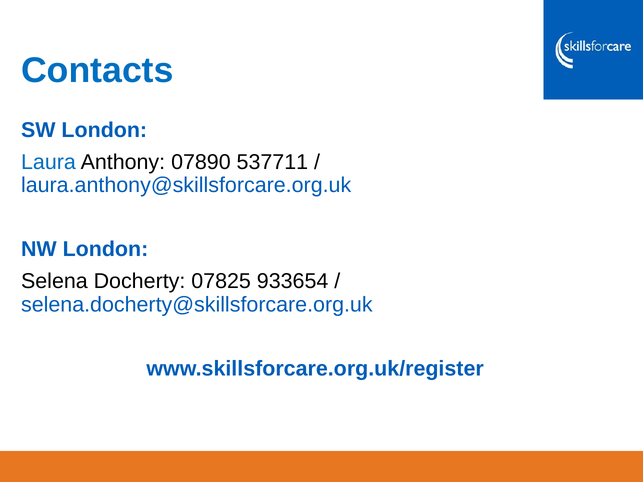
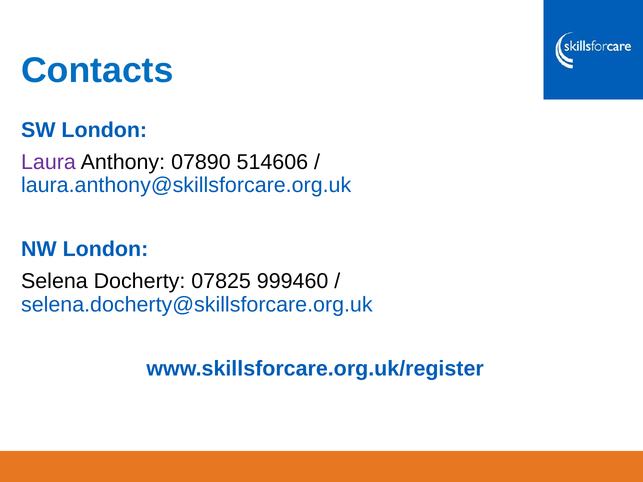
Laura colour: blue -> purple (48, 162)
537711: 537711 -> 514606 (272, 162)
933654: 933654 -> 999460 (293, 282)
